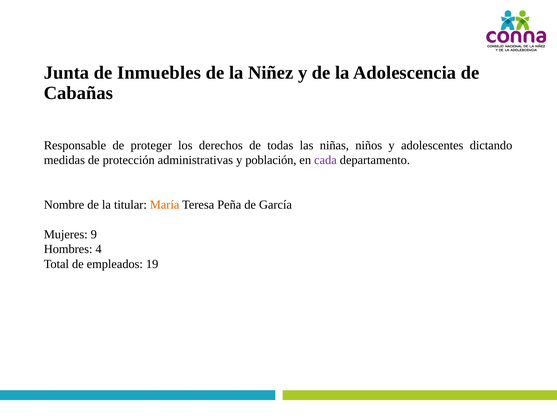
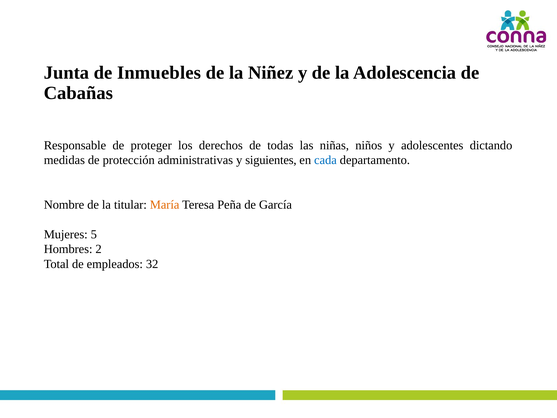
población: población -> siguientes (271, 160)
cada colour: purple -> blue (325, 160)
9: 9 -> 5 (94, 234)
4: 4 -> 2 (99, 249)
19: 19 -> 32 (152, 264)
